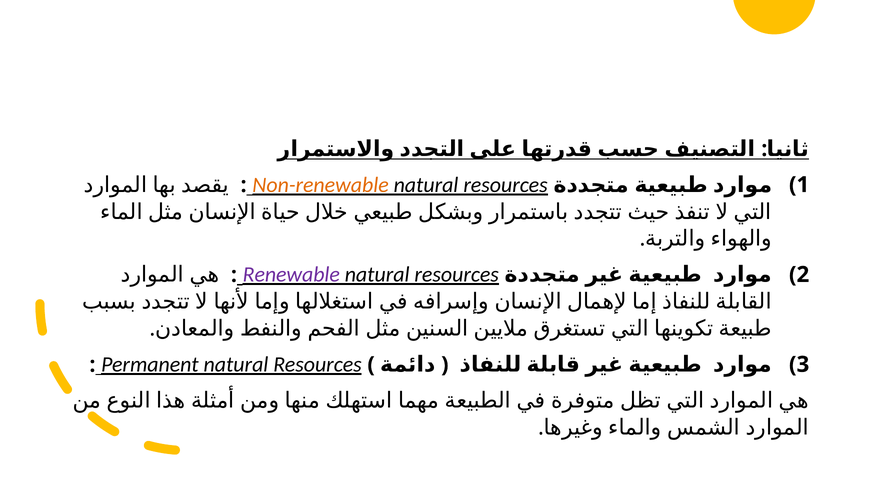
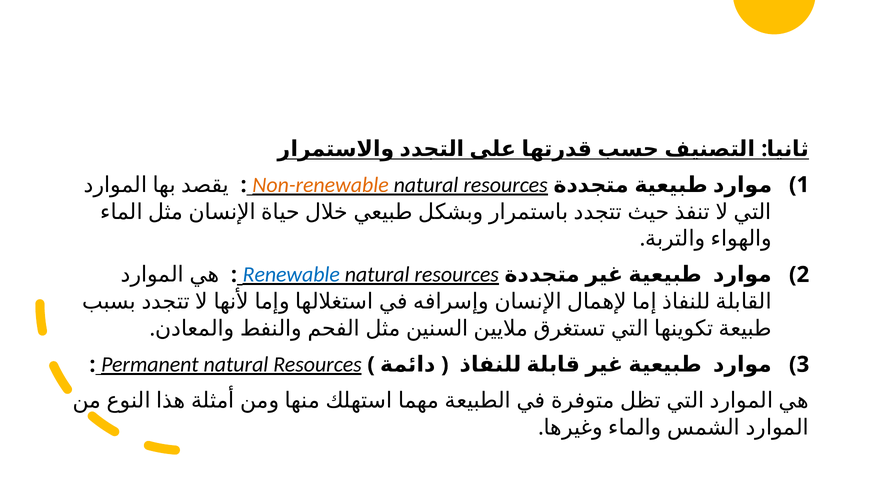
Renewable colour: purple -> blue (291, 275)
